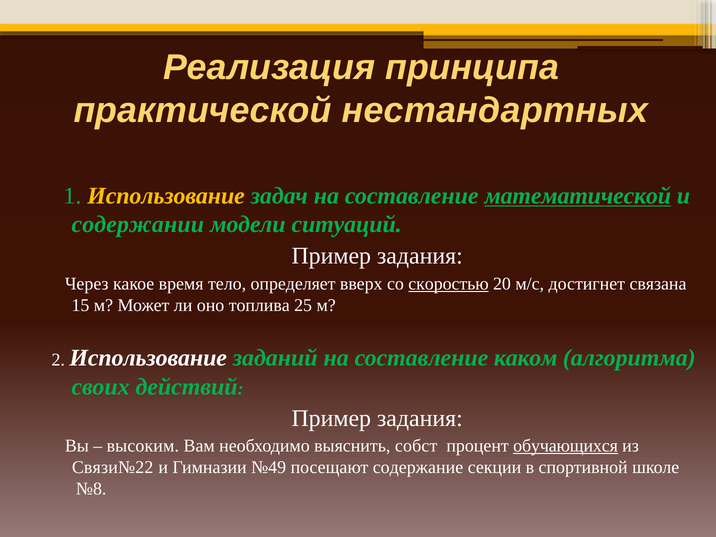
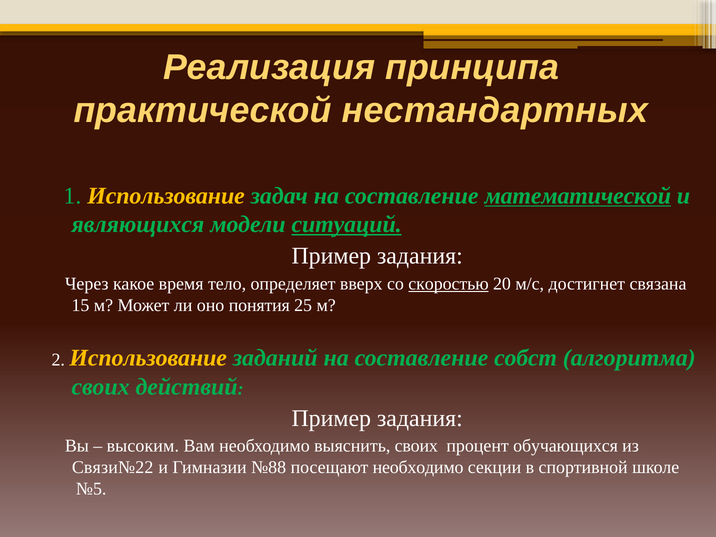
содержании: содержании -> являющихся (138, 224)
ситуаций underline: none -> present (347, 224)
топлива: топлива -> понятия (259, 305)
Использование colour: white -> yellow (148, 358)
каком: каком -> собст (526, 358)
выяснить собст: собст -> своих (416, 446)
обучающихся underline: present -> none (566, 446)
№49: №49 -> №88 (269, 467)
посещают содержание: содержание -> необходимо (418, 467)
№8: №8 -> №5 (91, 489)
